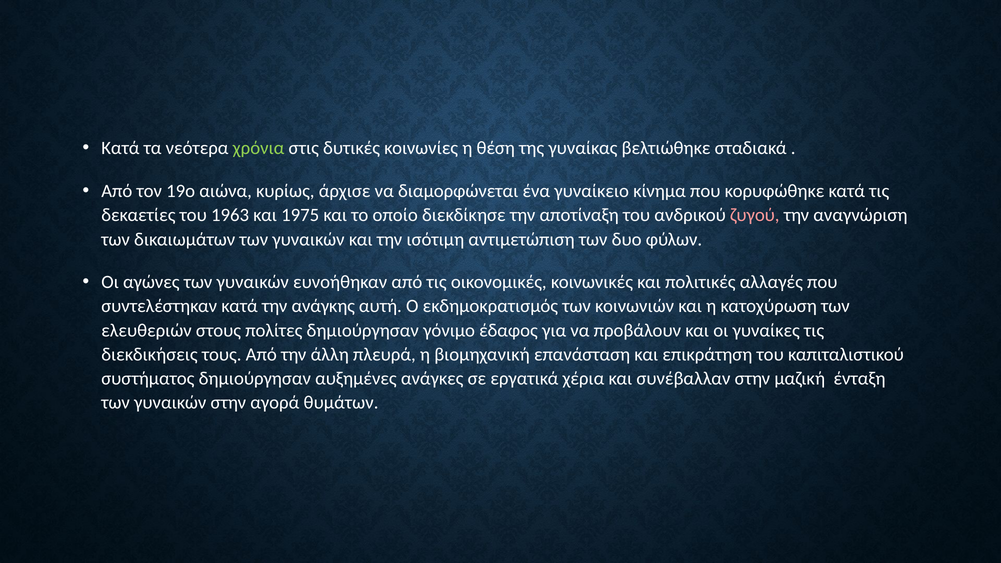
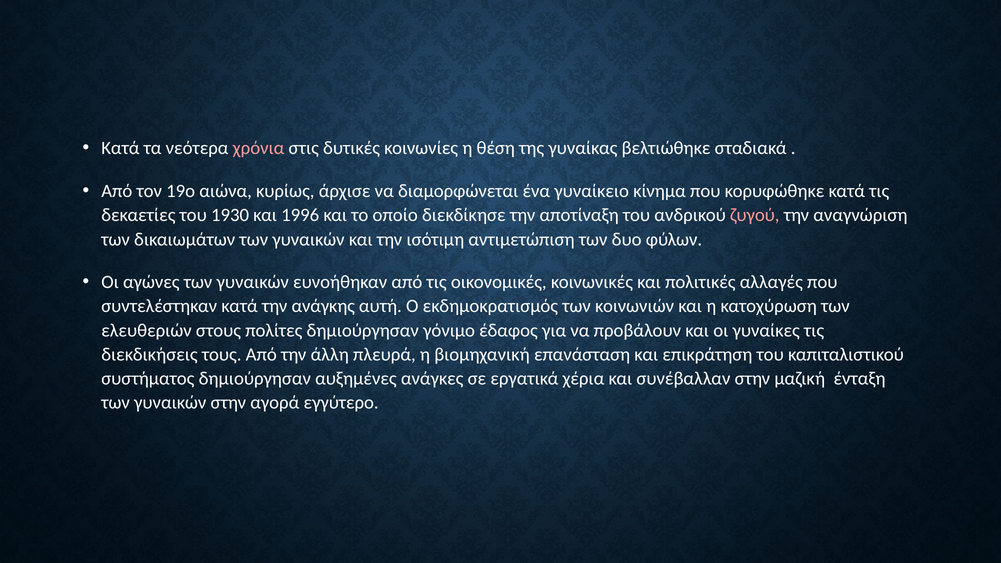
χρόνια colour: light green -> pink (259, 148)
1963: 1963 -> 1930 (230, 215)
1975: 1975 -> 1996 (300, 215)
θυμάτων: θυμάτων -> εγγύτερο (341, 403)
